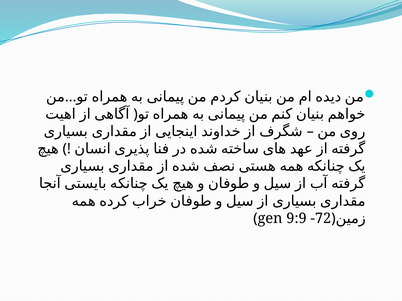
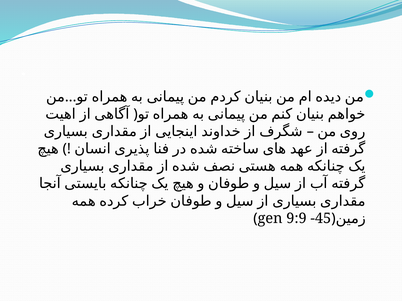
-72: -72 -> -45 (321, 219)
